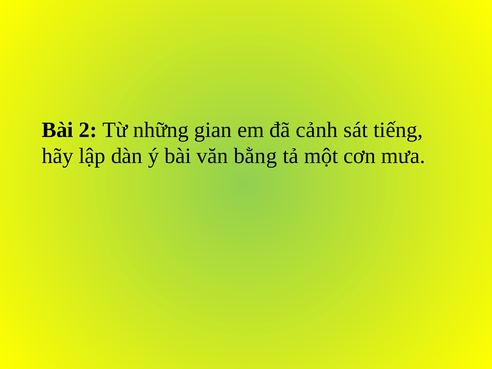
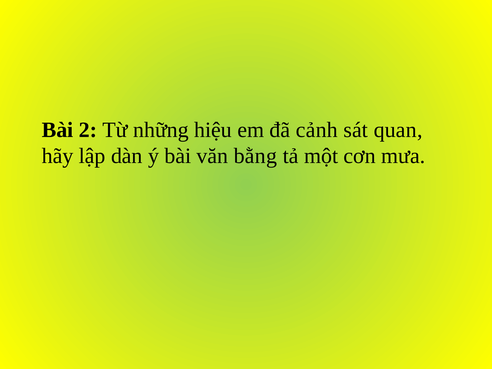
gian: gian -> hiệu (213, 130)
tiếng: tiếng -> quan (398, 130)
